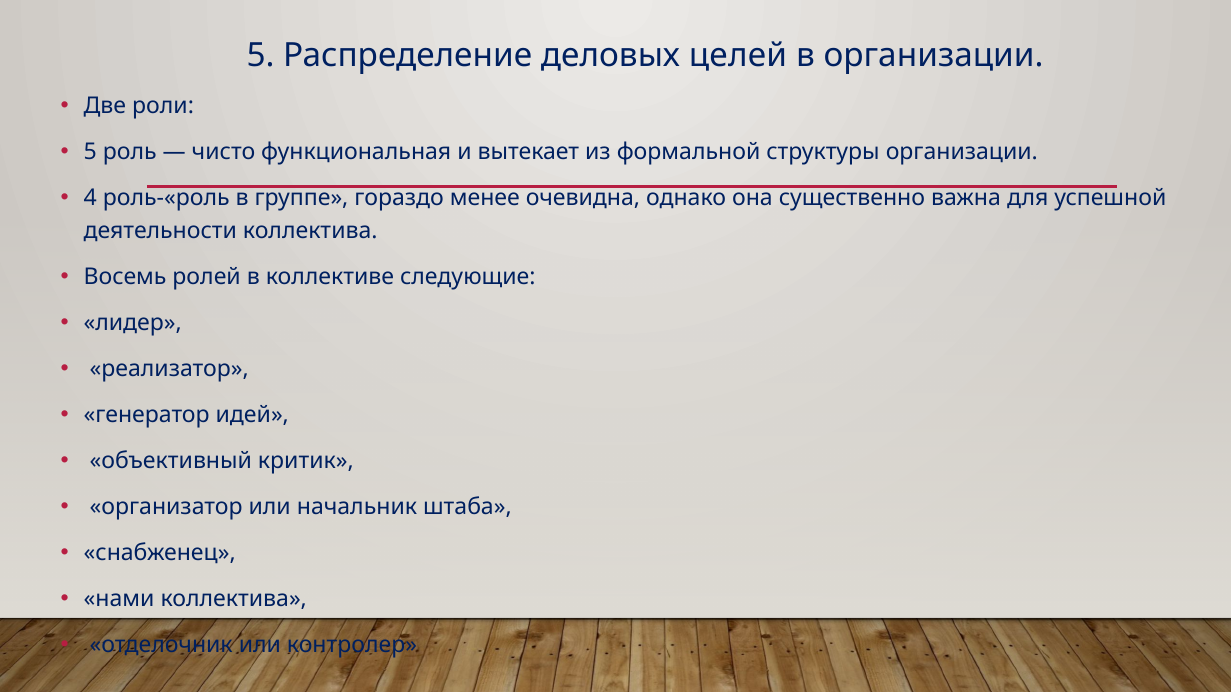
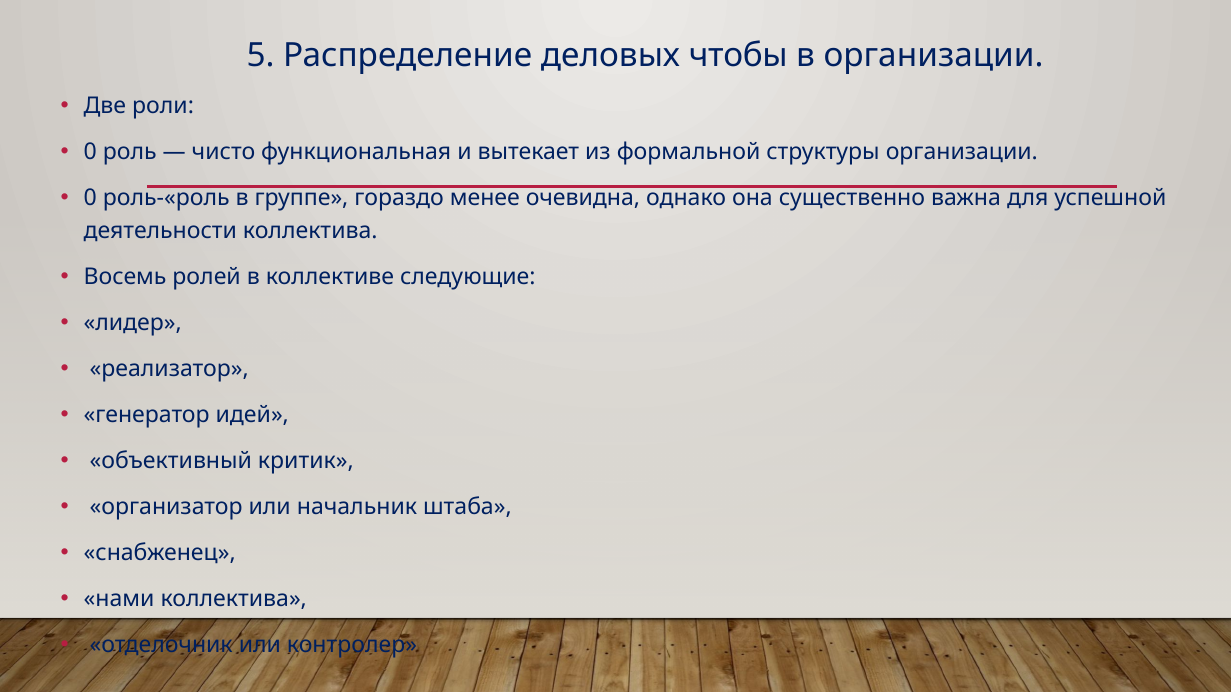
целей: целей -> чтобы (738, 56)
5: 5 -> 0 (90, 152)
4: 4 -> 0 (90, 198)
